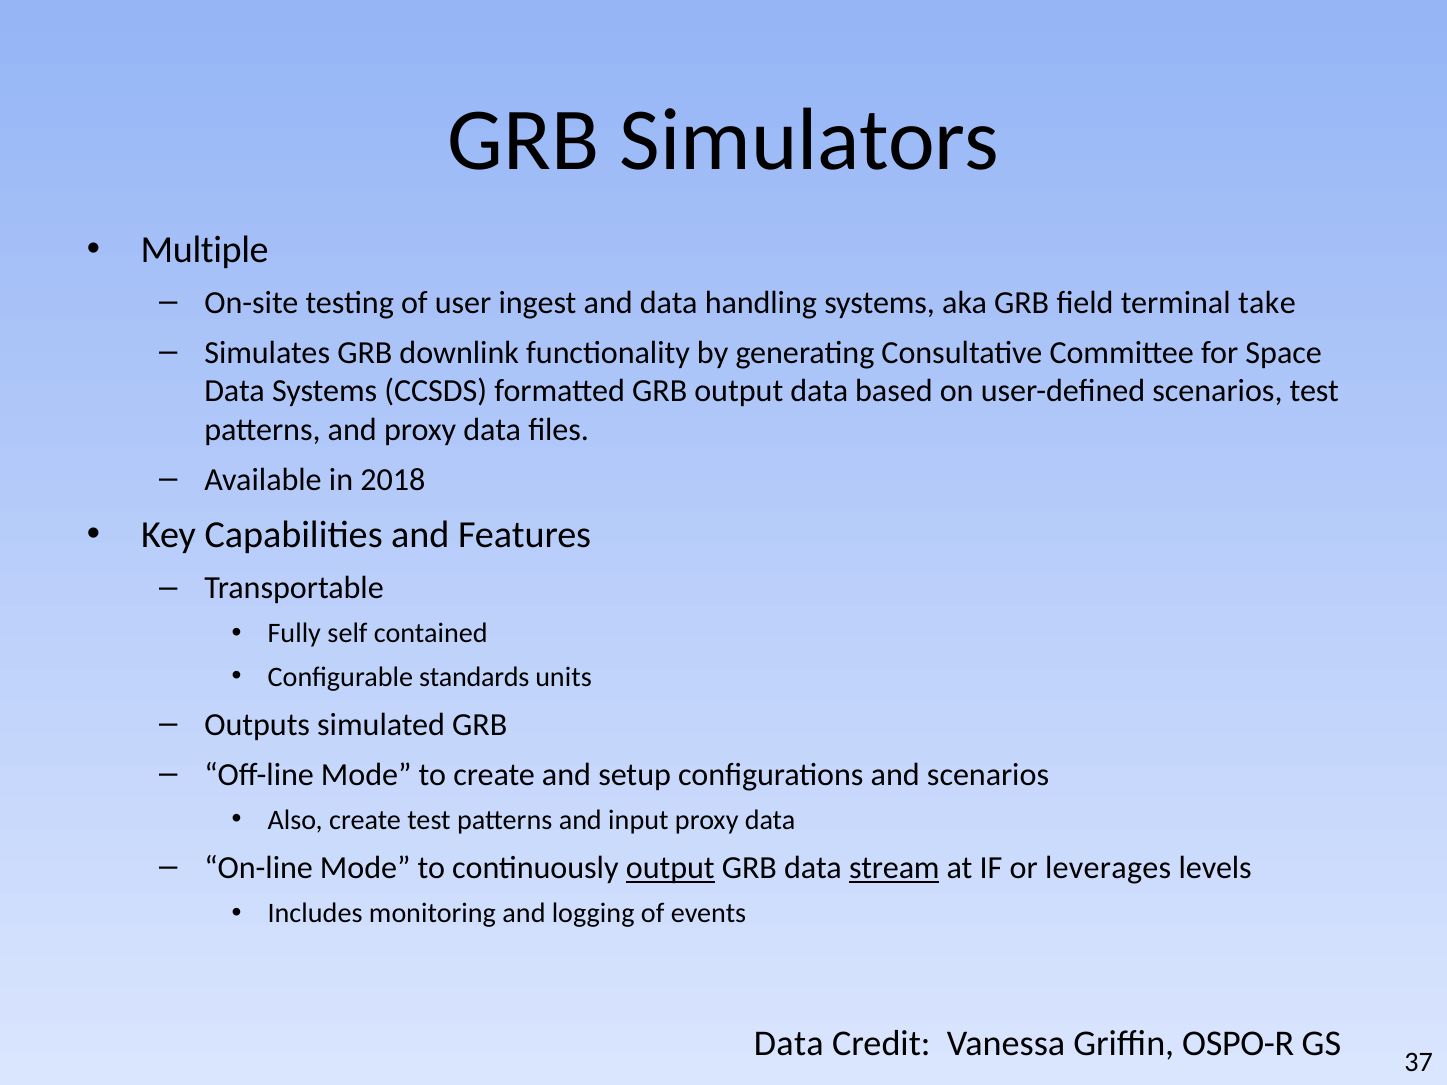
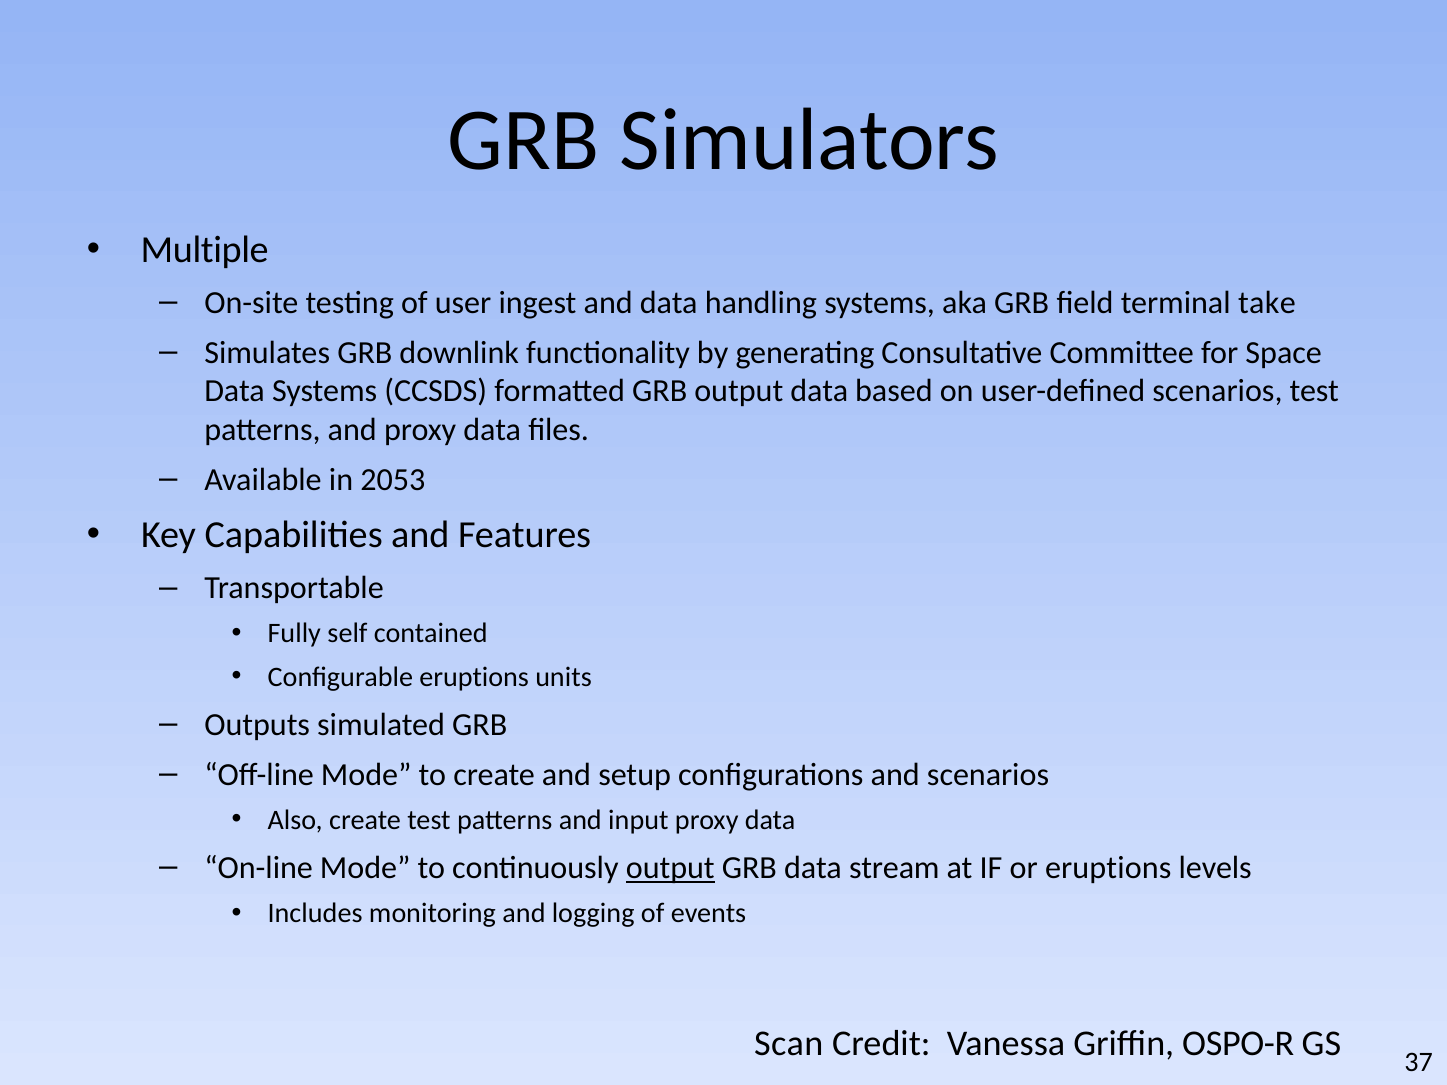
2018: 2018 -> 2053 (393, 480)
Configurable standards: standards -> eruptions (474, 677)
stream underline: present -> none (894, 868)
or leverages: leverages -> eruptions (1108, 868)
Data: Data -> Scan (789, 1044)
